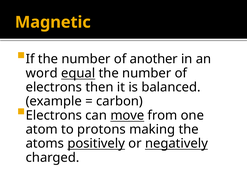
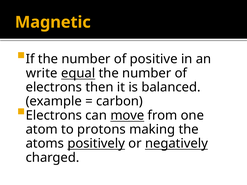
another: another -> positive (154, 59)
word: word -> write (42, 73)
